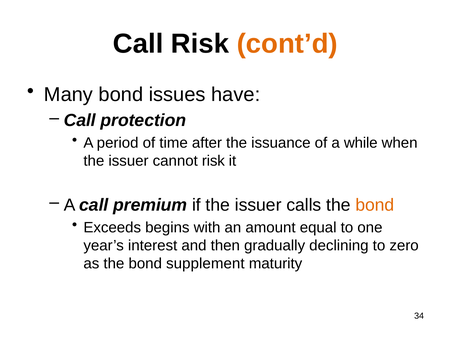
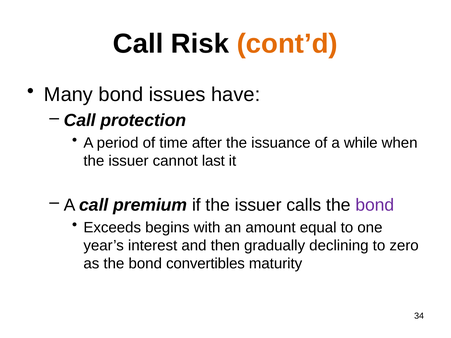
cannot risk: risk -> last (213, 161)
bond colour: orange -> purple (375, 205)
supplement: supplement -> convertibles (205, 264)
